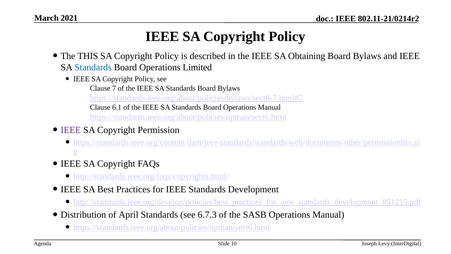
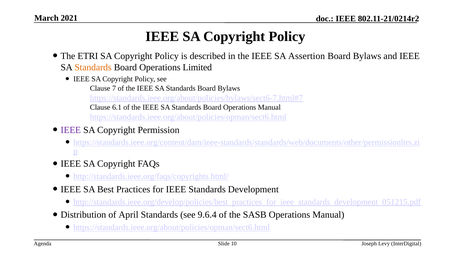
THIS: THIS -> ETRI (88, 56)
Obtaining: Obtaining -> Assertion (307, 56)
Standards colour: blue -> orange (93, 67)
6.7.3: 6.7.3 -> 9.6.4 (207, 215)
